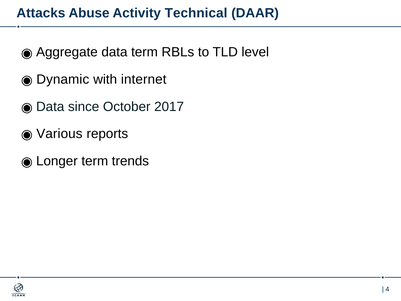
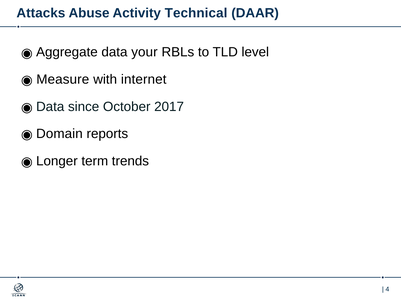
data term: term -> your (144, 52)
Dynamic: Dynamic -> Measure (63, 79)
Various: Various -> Domain (59, 134)
